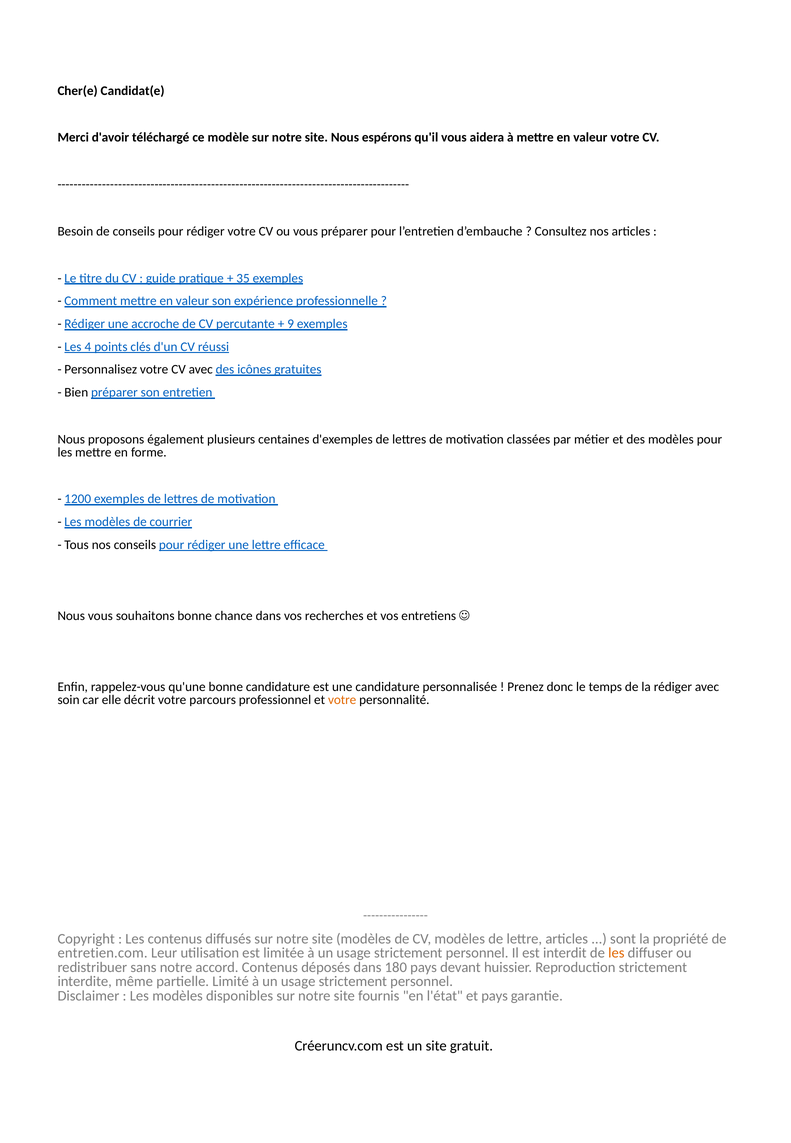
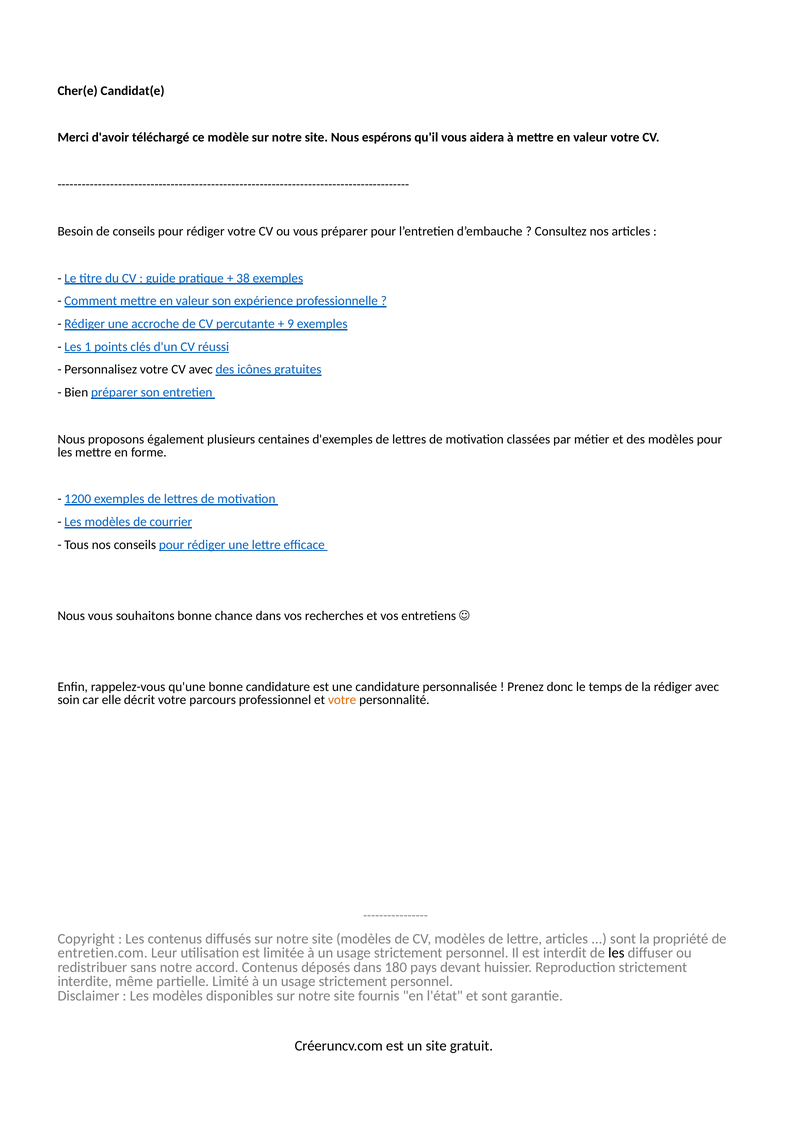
35: 35 -> 38 (243, 278)
4: 4 -> 1 (88, 347)
les colour: orange -> black (616, 953)
et pays: pays -> sont (495, 995)
